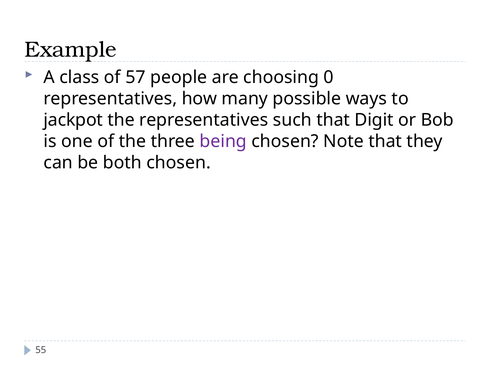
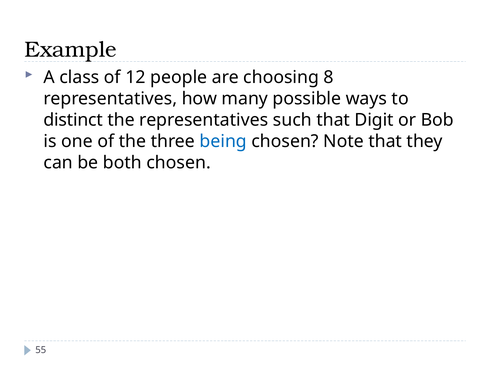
57: 57 -> 12 (135, 77)
0: 0 -> 8 (329, 77)
jackpot: jackpot -> distinct (73, 120)
being colour: purple -> blue (223, 141)
